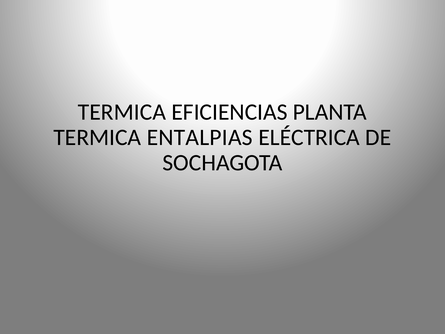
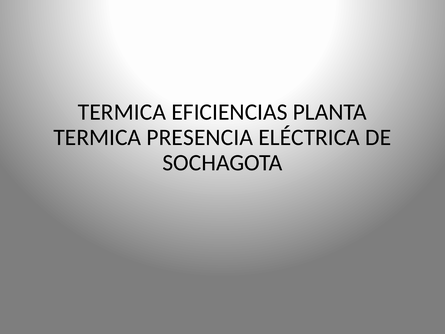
ENTALPIAS: ENTALPIAS -> PRESENCIA (200, 137)
